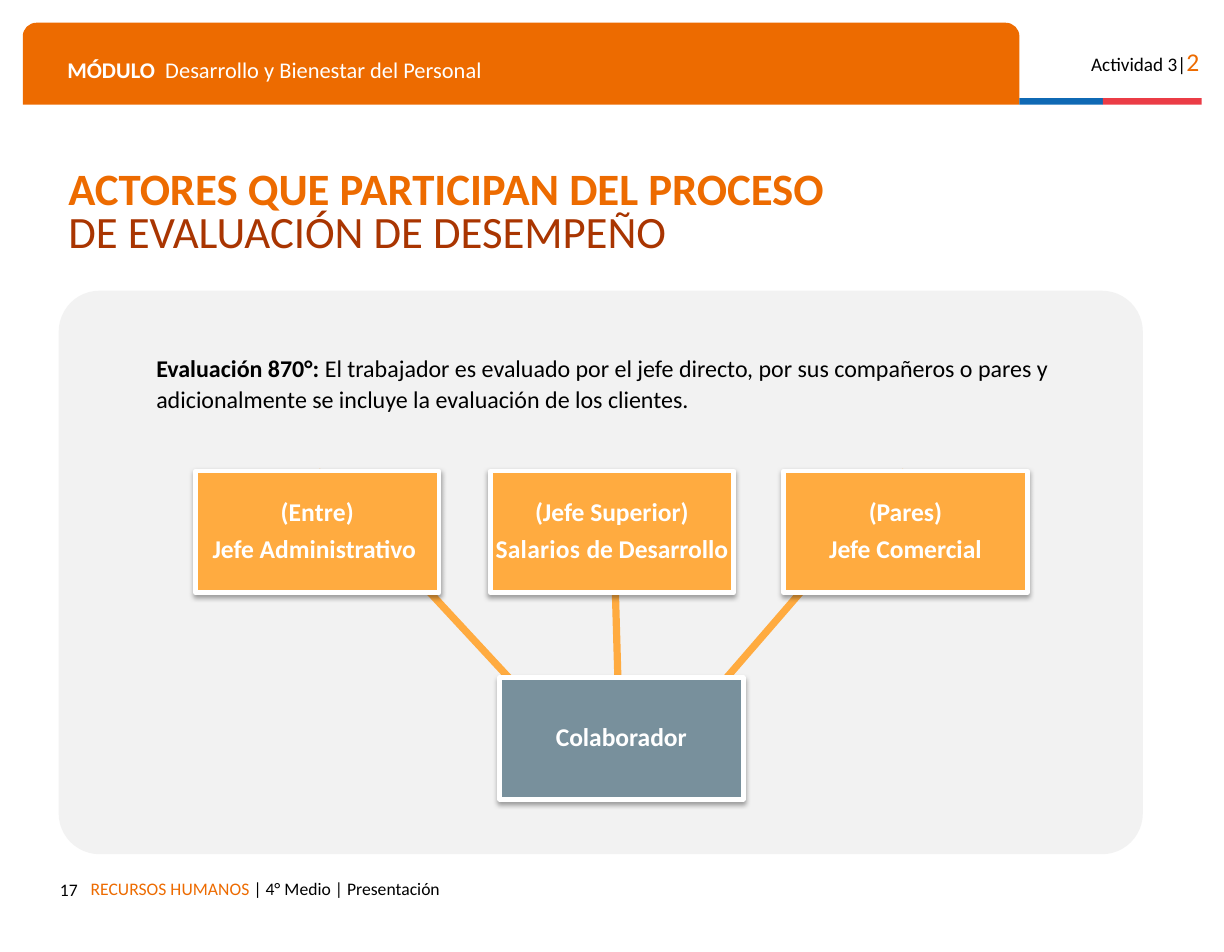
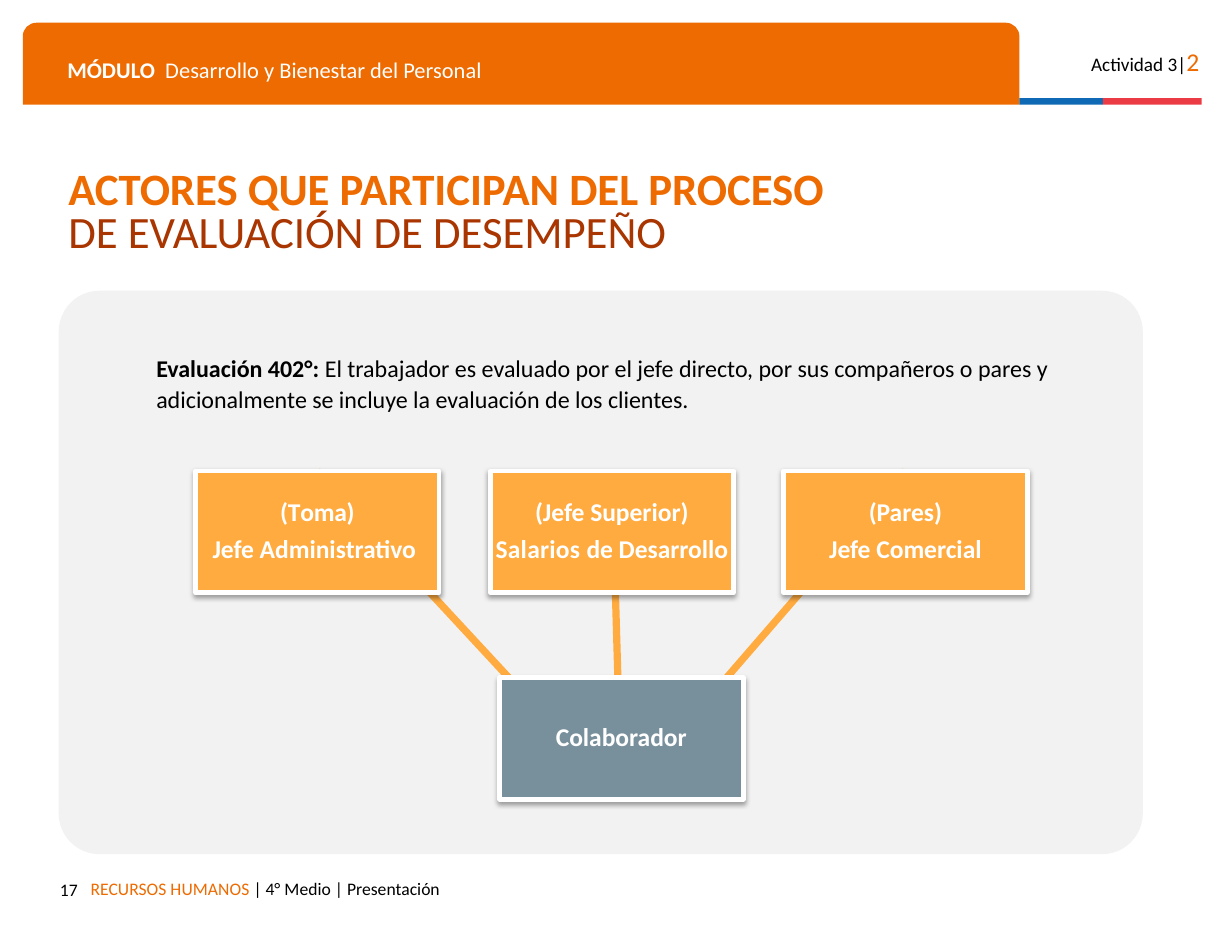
870°: 870° -> 402° (294, 369)
Entre: Entre -> Toma (317, 513)
